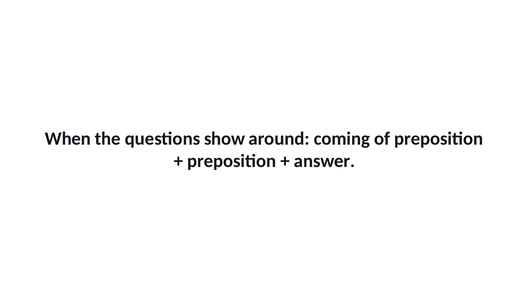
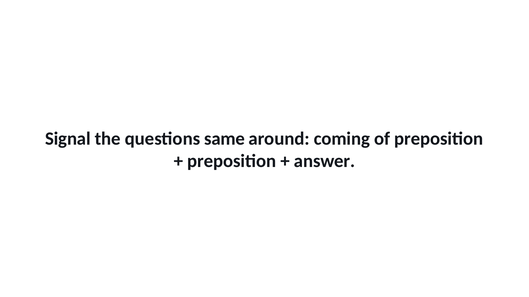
When: When -> Signal (68, 139)
show: show -> same (225, 139)
